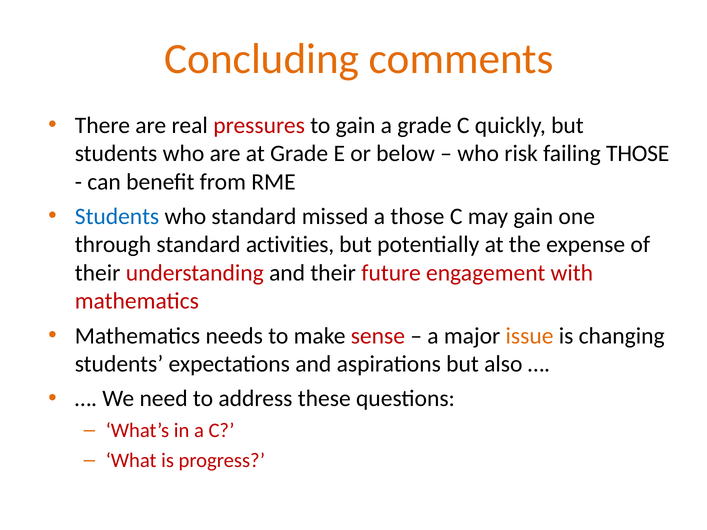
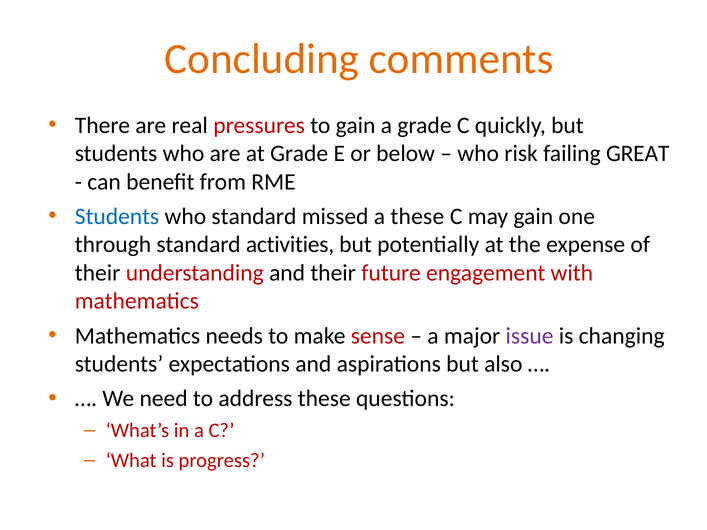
failing THOSE: THOSE -> GREAT (638, 154)
a those: those -> these (417, 217)
issue colour: orange -> purple (530, 336)
